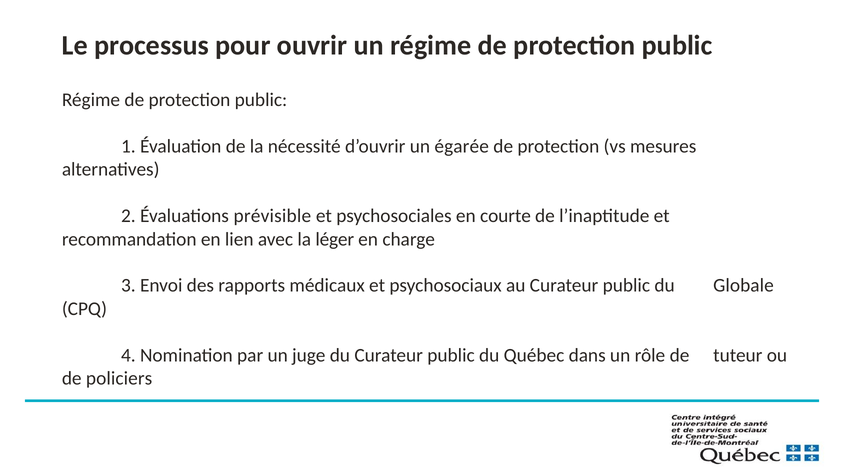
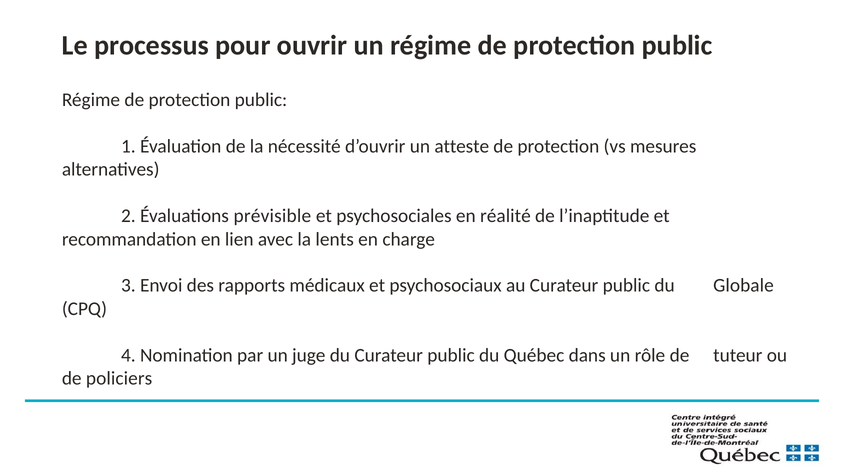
égarée: égarée -> atteste (462, 146)
courte: courte -> réalité (505, 216)
léger: léger -> lents (335, 239)
